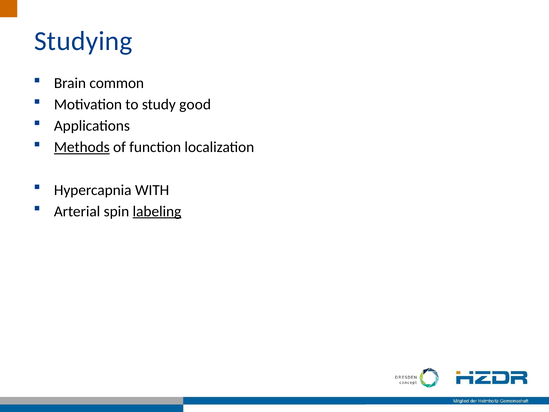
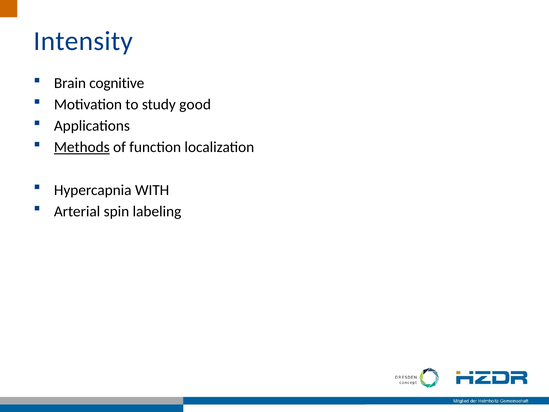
Studying: Studying -> Intensity (83, 41)
common: common -> cognitive (117, 83)
labeling underline: present -> none (157, 211)
